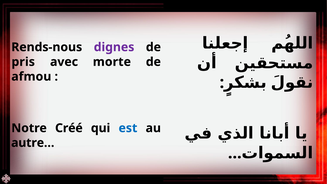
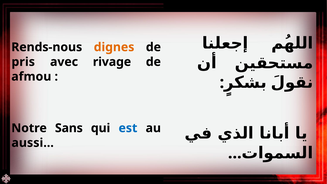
dignes colour: purple -> orange (114, 47)
morte: morte -> rivage (112, 62)
Créé: Créé -> Sans (69, 128)
autre…: autre… -> aussi… (33, 143)
